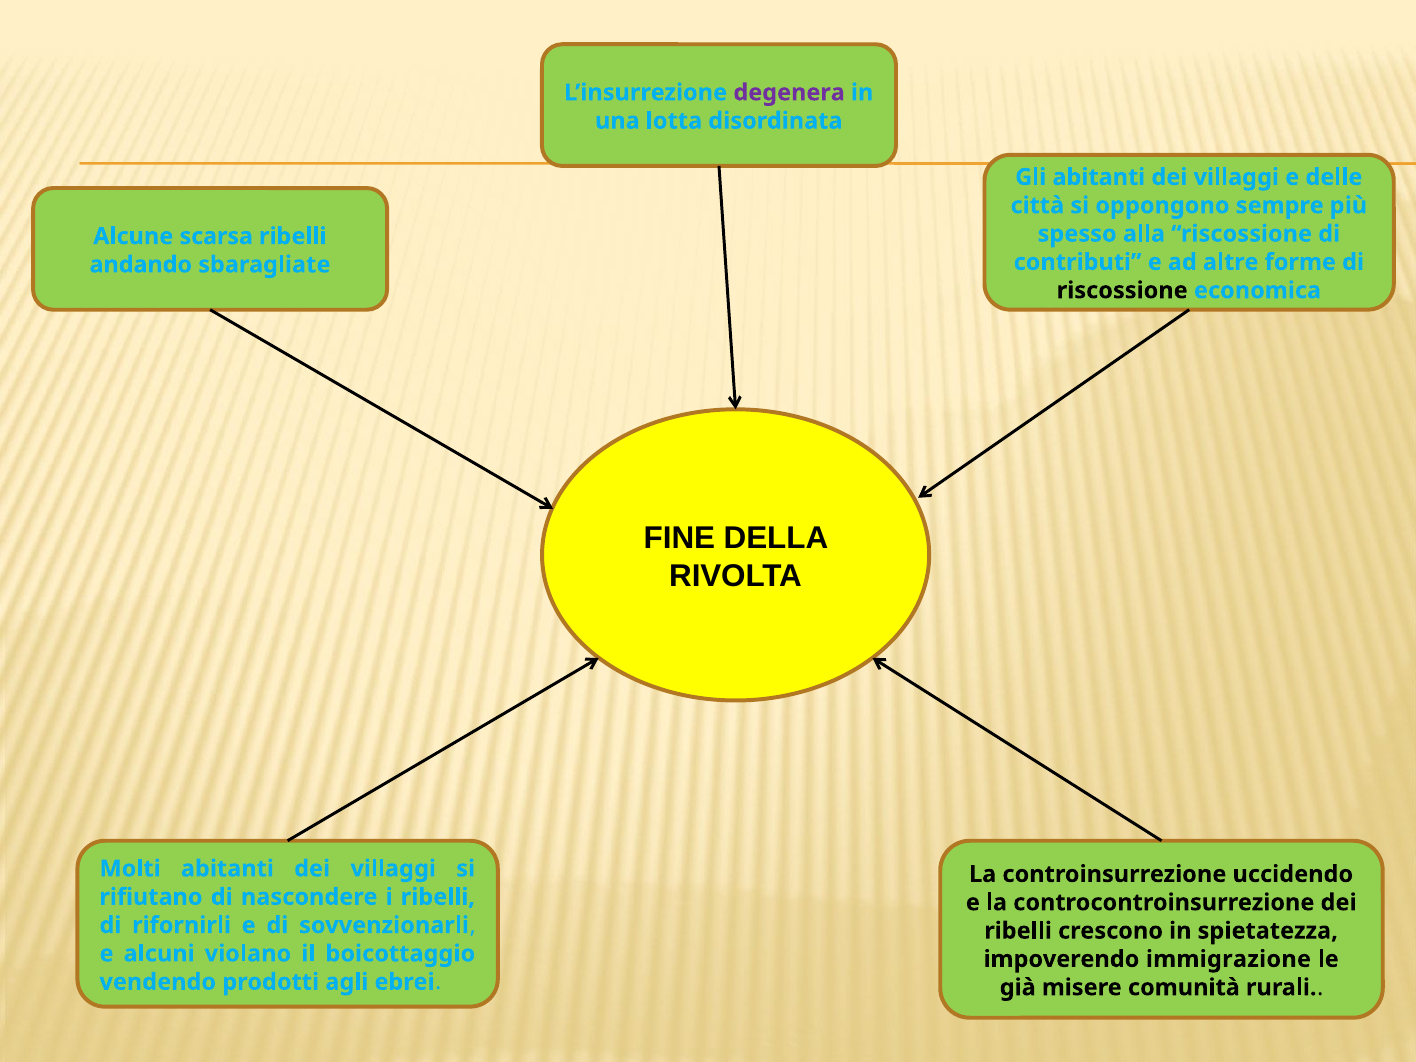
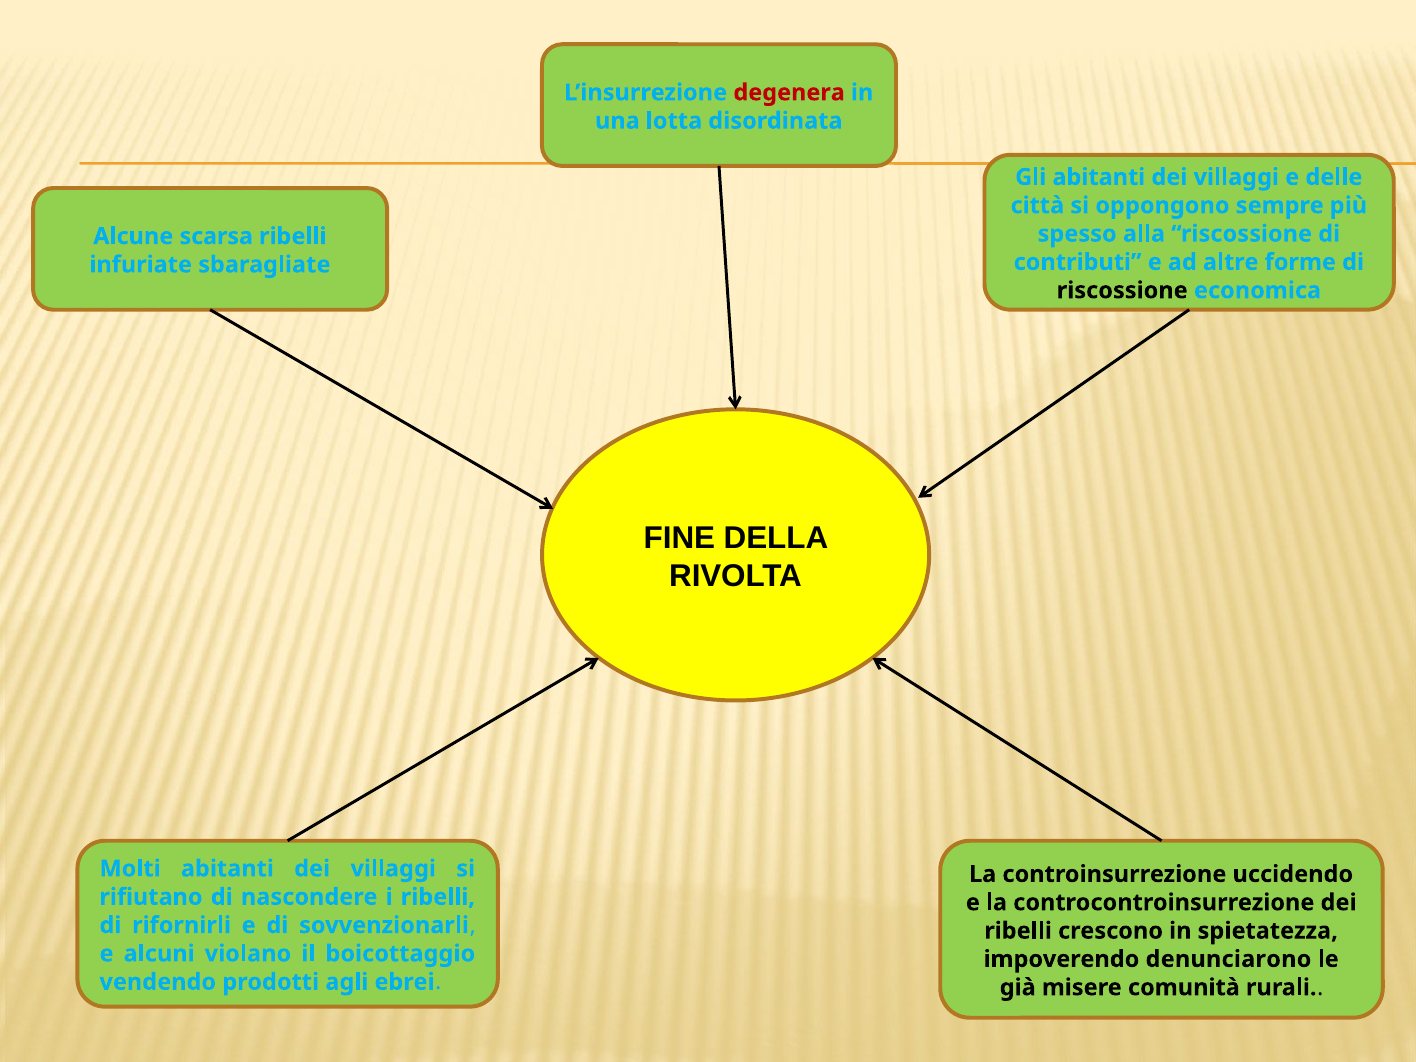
degenera colour: purple -> red (789, 93)
andando: andando -> infuriate (141, 265)
immigrazione: immigrazione -> denunciarono (1228, 959)
